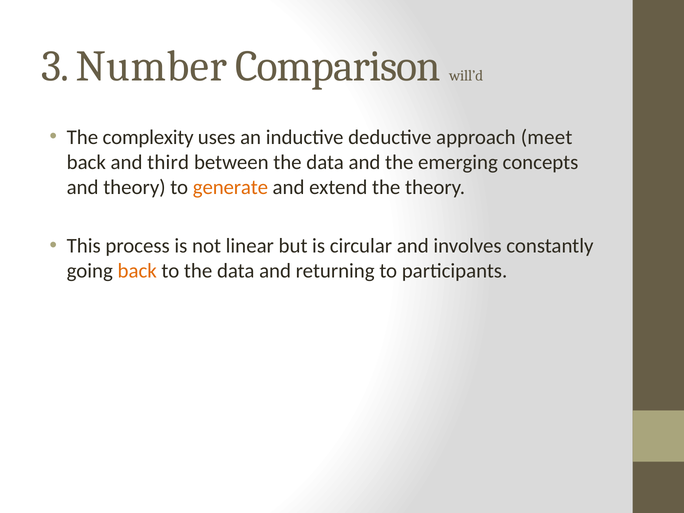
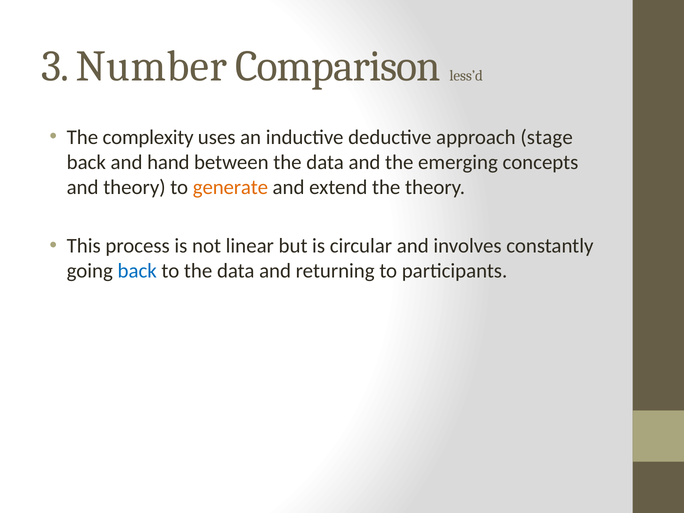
will’d: will’d -> less’d (466, 76)
meet: meet -> stage (547, 137)
third: third -> hand (168, 162)
back colour: orange -> blue (137, 271)
